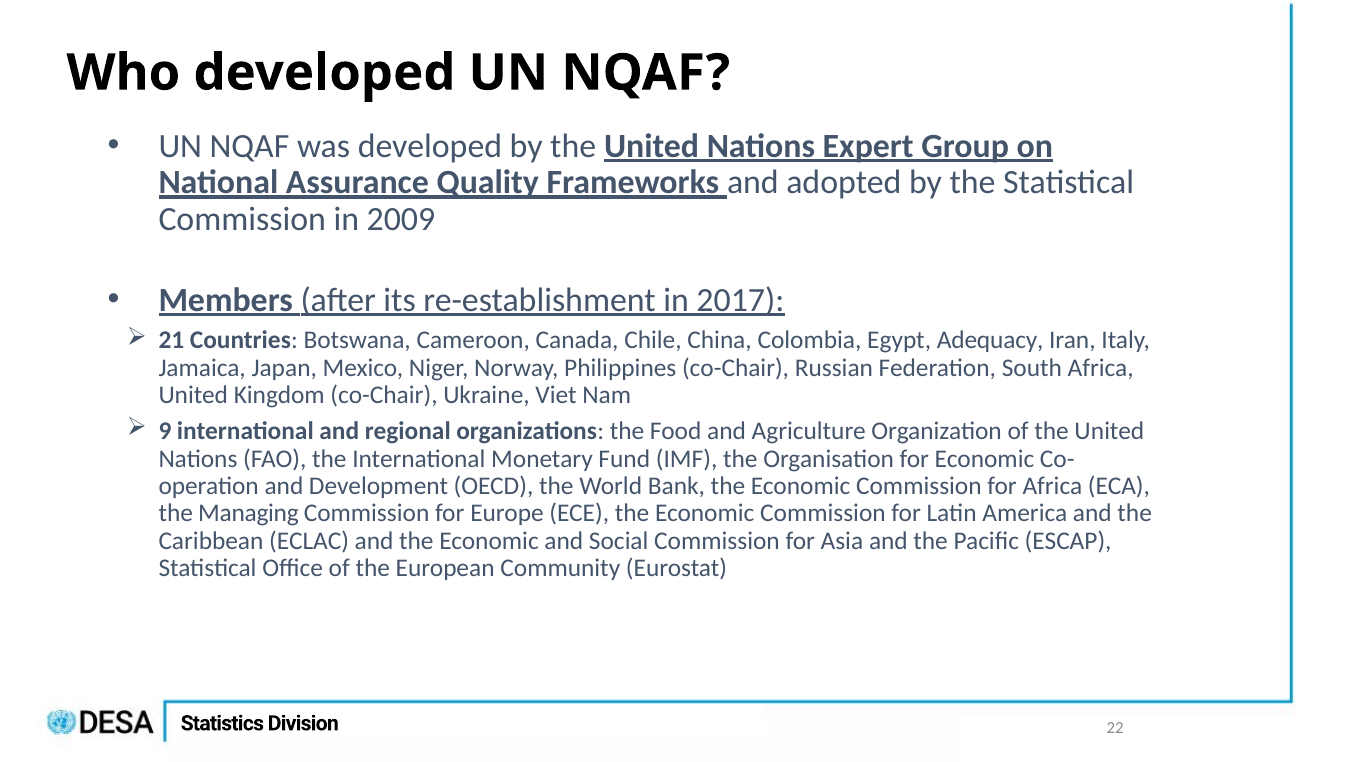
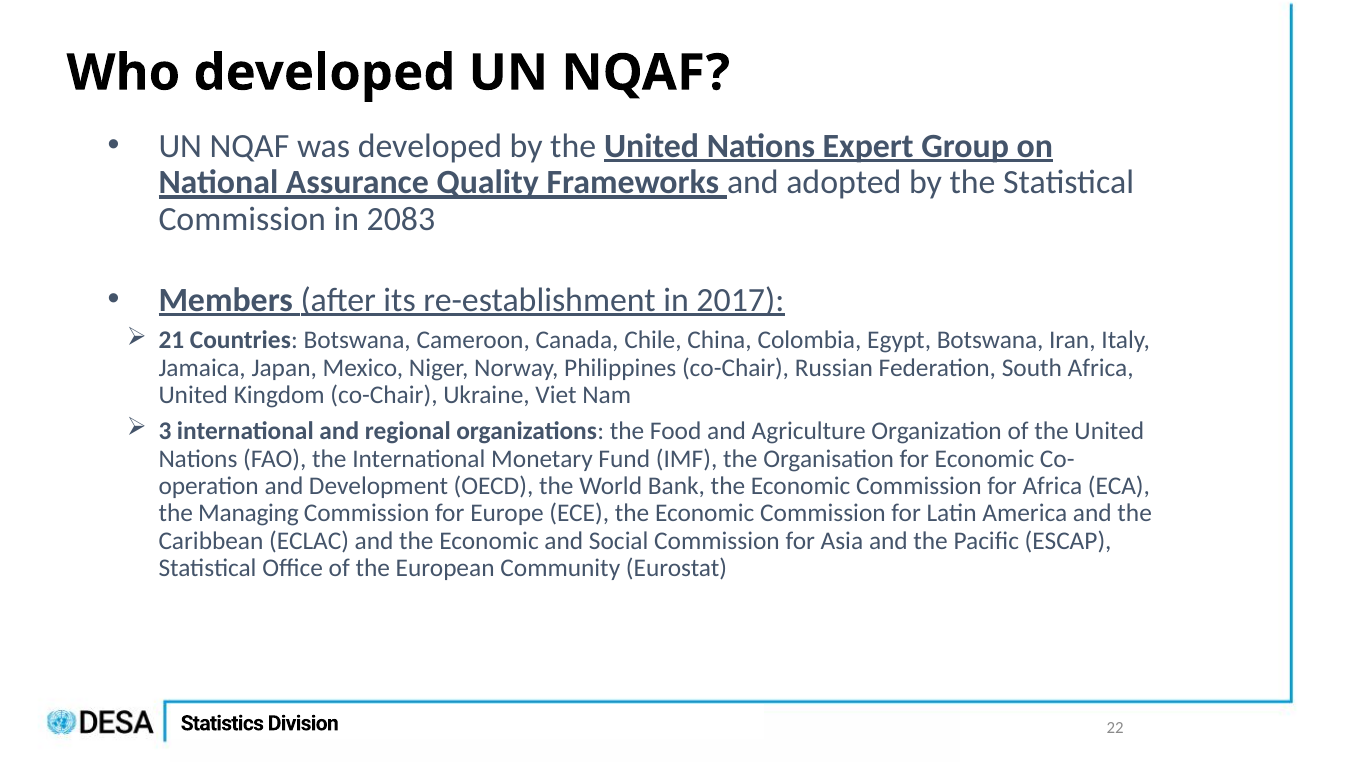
2009: 2009 -> 2083 (401, 219)
Egypt Adequacy: Adequacy -> Botswana (990, 340)
9: 9 -> 3 (165, 431)
